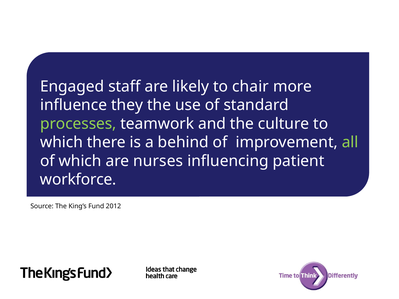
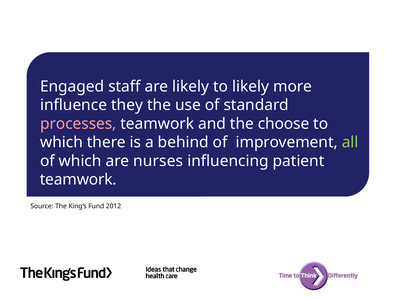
to chair: chair -> likely (251, 87)
processes colour: light green -> pink (78, 124)
culture: culture -> choose (284, 124)
workforce: workforce -> teamwork (78, 180)
